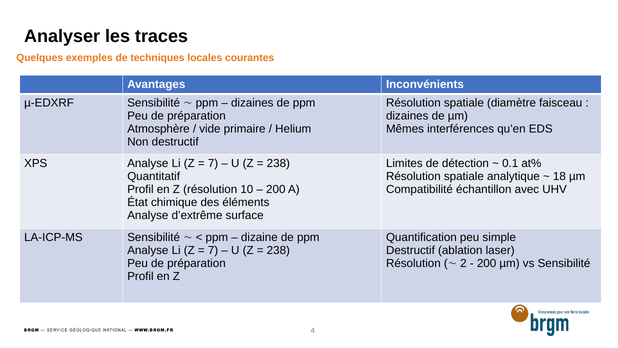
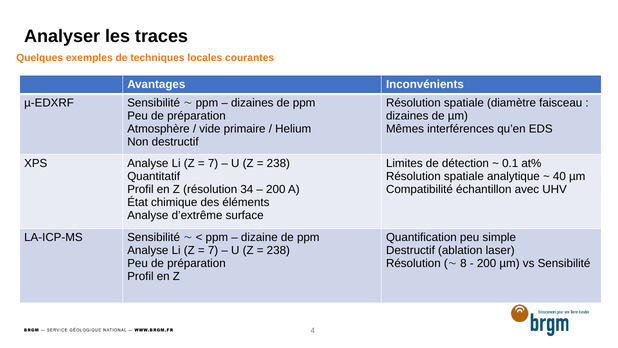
18: 18 -> 40 (559, 176)
10: 10 -> 34 (247, 189)
2: 2 -> 8 (463, 263)
